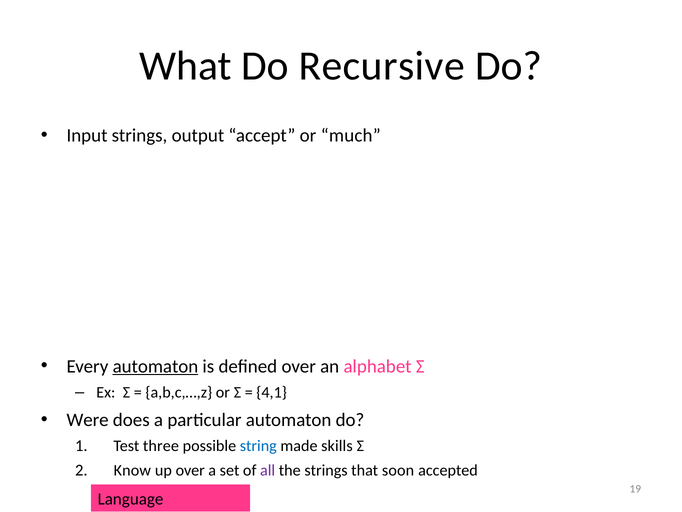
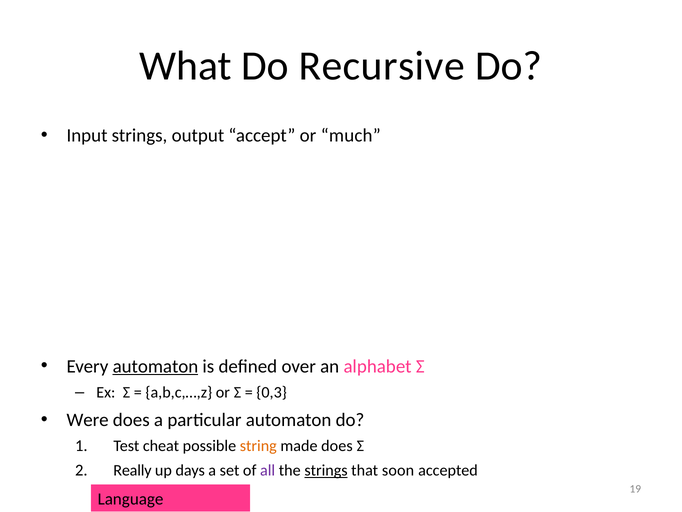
4,1: 4,1 -> 0,3 (272, 392)
three: three -> cheat (161, 446)
string colour: blue -> orange (258, 446)
made skills: skills -> does (337, 446)
Know: Know -> Really (132, 470)
up over: over -> days (190, 470)
strings underline: none -> present (326, 470)
